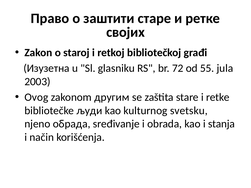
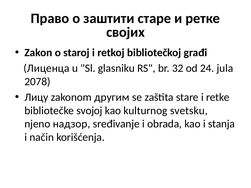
Изузетна: Изузетна -> Лиценца (46, 68)
72: 72 -> 32 (178, 68)
55: 55 -> 24 (207, 68)
2003: 2003 -> 2078 (37, 82)
Ovog: Ovog -> Лицу (36, 97)
људи: људи -> svojoj (89, 111)
обрада: обрада -> надзор (72, 124)
